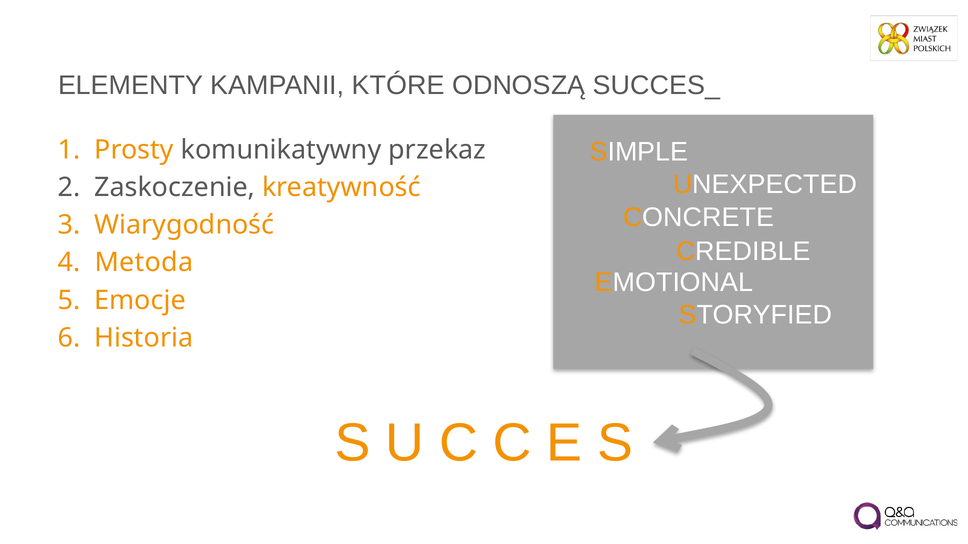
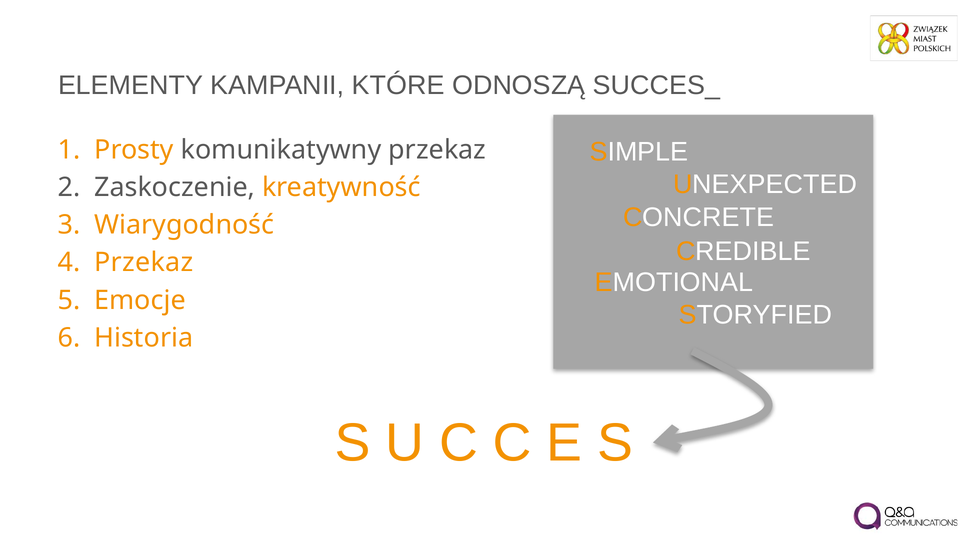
Metoda: Metoda -> Przekaz (144, 263)
